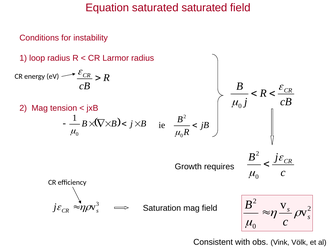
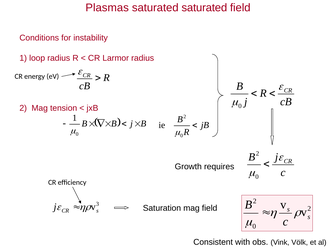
Equation: Equation -> Plasmas (107, 8)
